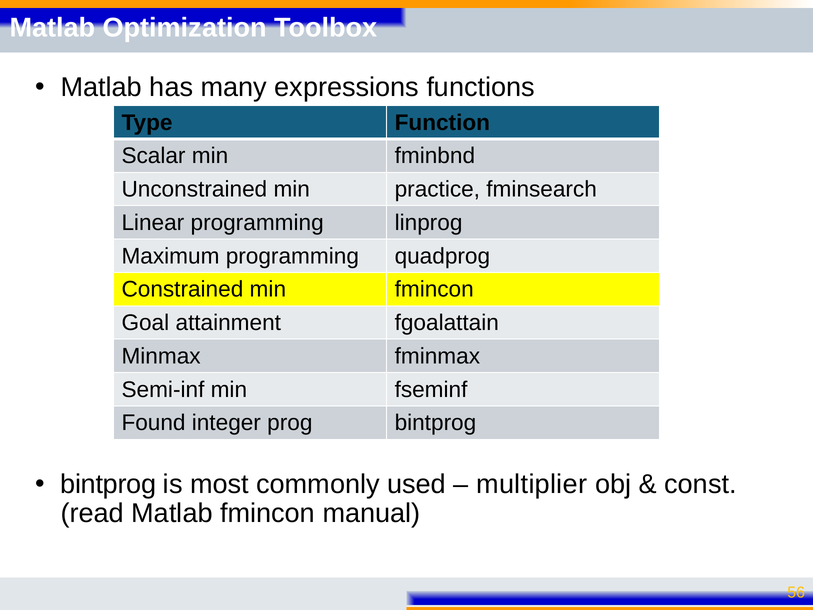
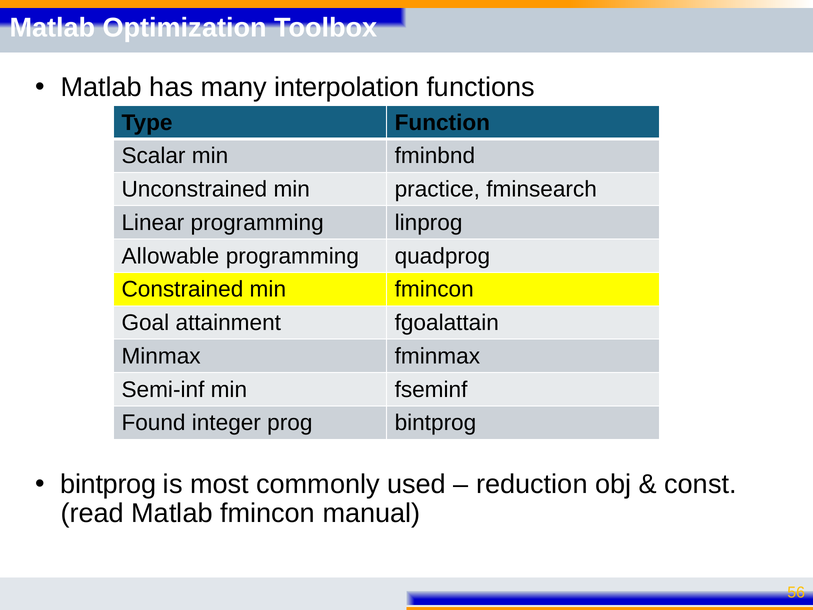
expressions: expressions -> interpolation (347, 87)
Maximum: Maximum -> Allowable (170, 256)
multiplier: multiplier -> reduction (532, 484)
